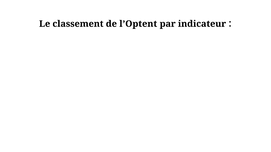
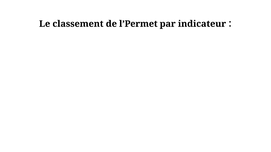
l’Optent: l’Optent -> l’Permet (138, 24)
